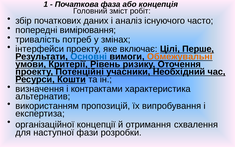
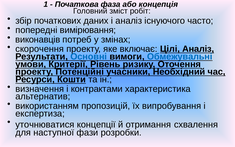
тривалість: тривалість -> виконавців (38, 40)
інтерфейси: інтерфейси -> скорочення (40, 49)
Цілі Перше: Перше -> Аналіз (198, 49)
Обмежувальні colour: orange -> blue (180, 57)
організаційної: організаційної -> уточнюватися (45, 125)
